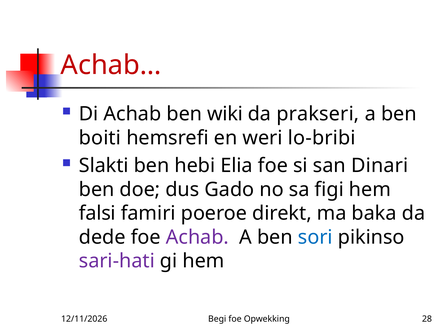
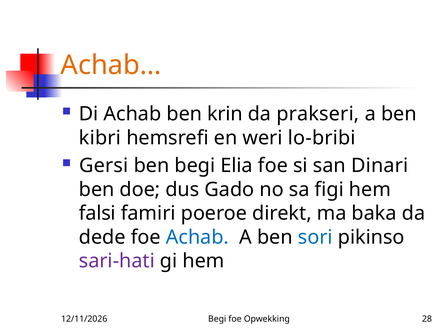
Achab… colour: red -> orange (111, 65)
wiki: wiki -> krin (225, 114)
boiti: boiti -> kibri (100, 138)
Slakti: Slakti -> Gersi (104, 165)
ben hebi: hebi -> begi (195, 165)
Achab colour: purple -> blue (197, 237)
